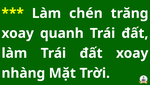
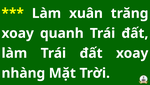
chén: chén -> xuân (86, 13)
